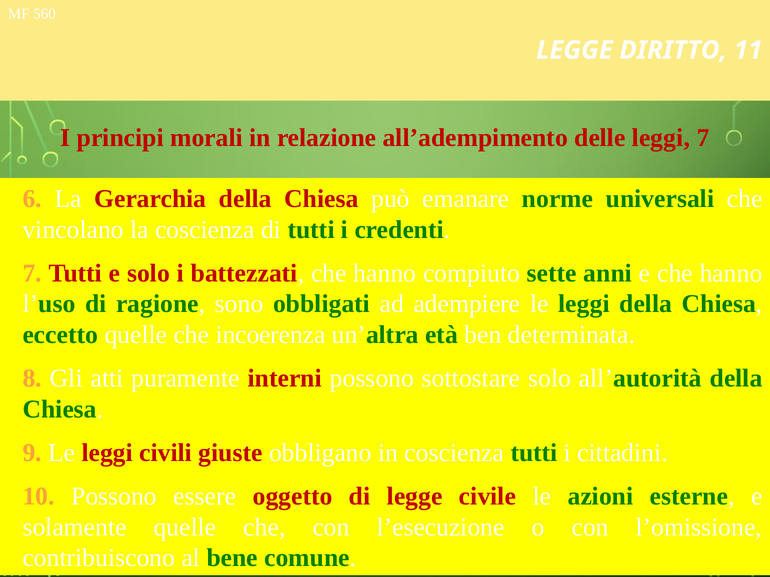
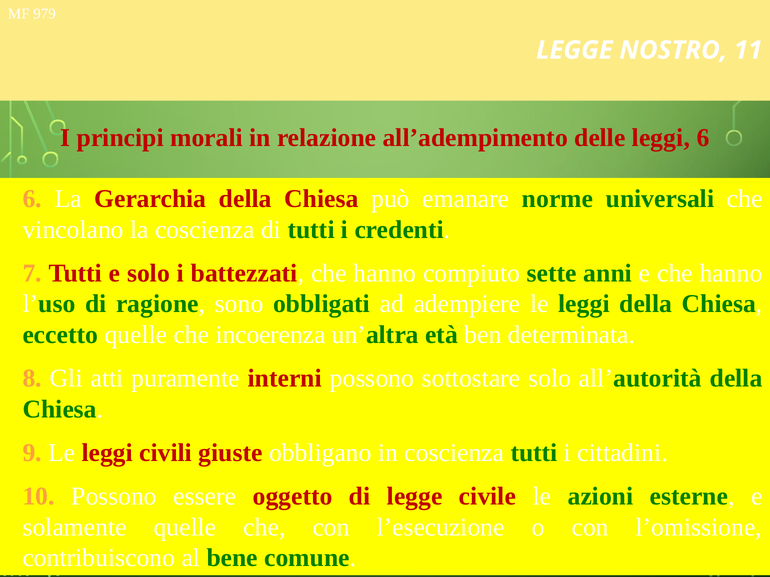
560: 560 -> 979 (45, 14)
DIRITTO: DIRITTO -> NOSTRO (673, 50)
leggi 7: 7 -> 6 (703, 138)
